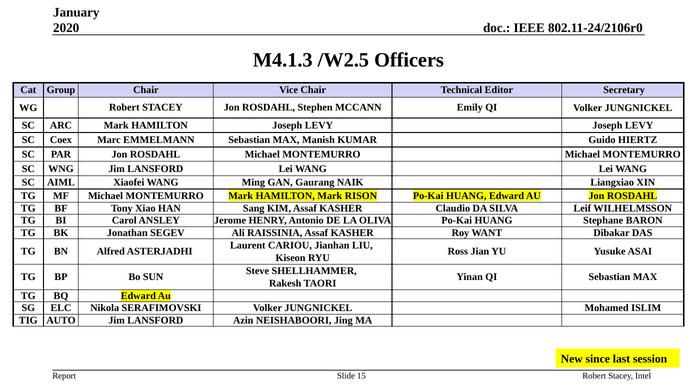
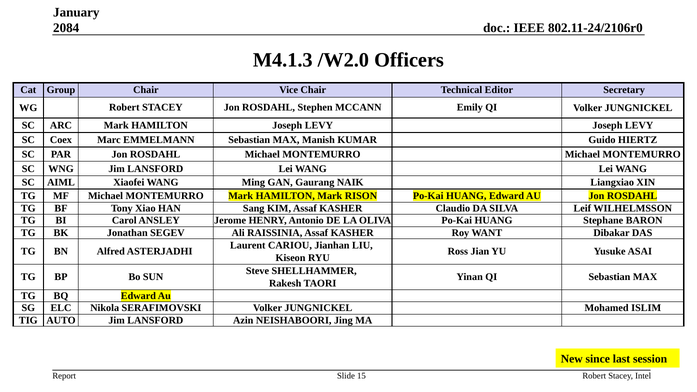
2020: 2020 -> 2084 (66, 28)
/W2.5: /W2.5 -> /W2.0 (343, 60)
